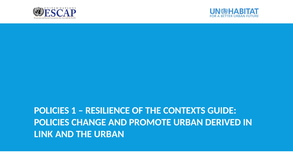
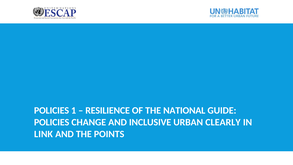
CONTEXTS: CONTEXTS -> NATIONAL (184, 110)
PROMOTE: PROMOTE -> INCLUSIVE (150, 122)
DERIVED: DERIVED -> CLEARLY (223, 122)
THE URBAN: URBAN -> POINTS (109, 134)
